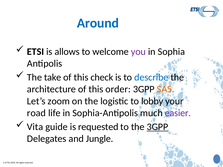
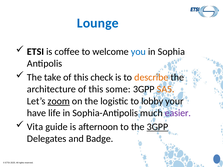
Around: Around -> Lounge (98, 23)
allows: allows -> coffee (67, 52)
you colour: purple -> blue (138, 52)
describe colour: blue -> orange (151, 77)
order: order -> some (118, 89)
zoom underline: none -> present (59, 101)
road: road -> have (37, 113)
requested: requested -> afternoon (98, 127)
Jungle: Jungle -> Badge (100, 139)
